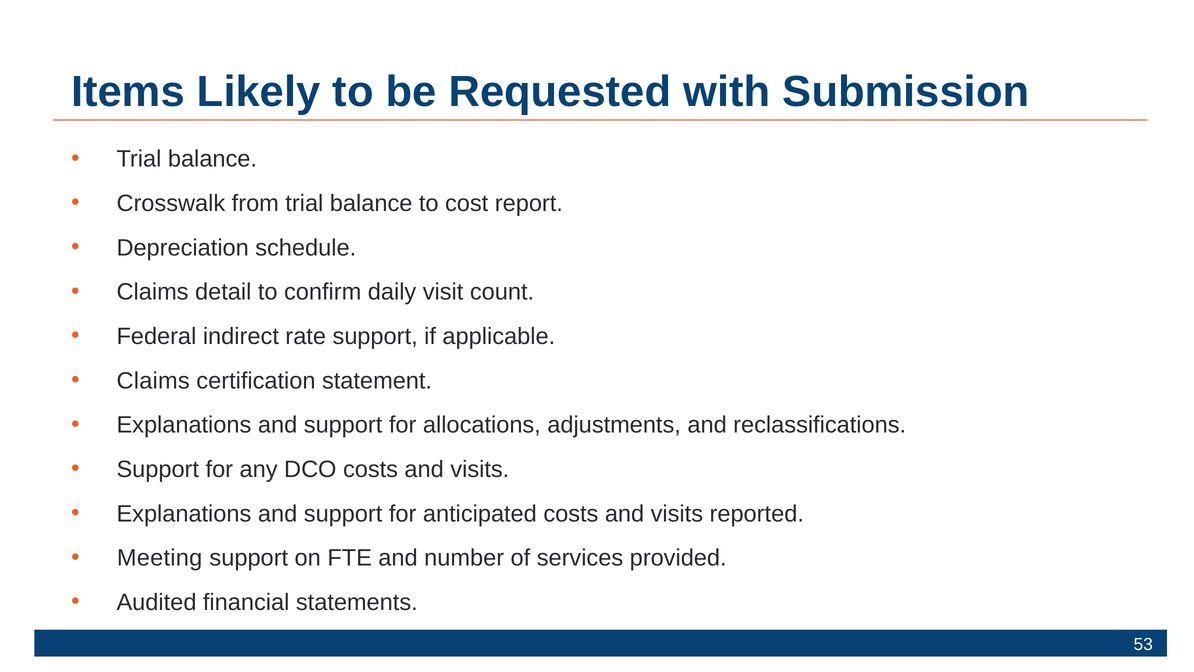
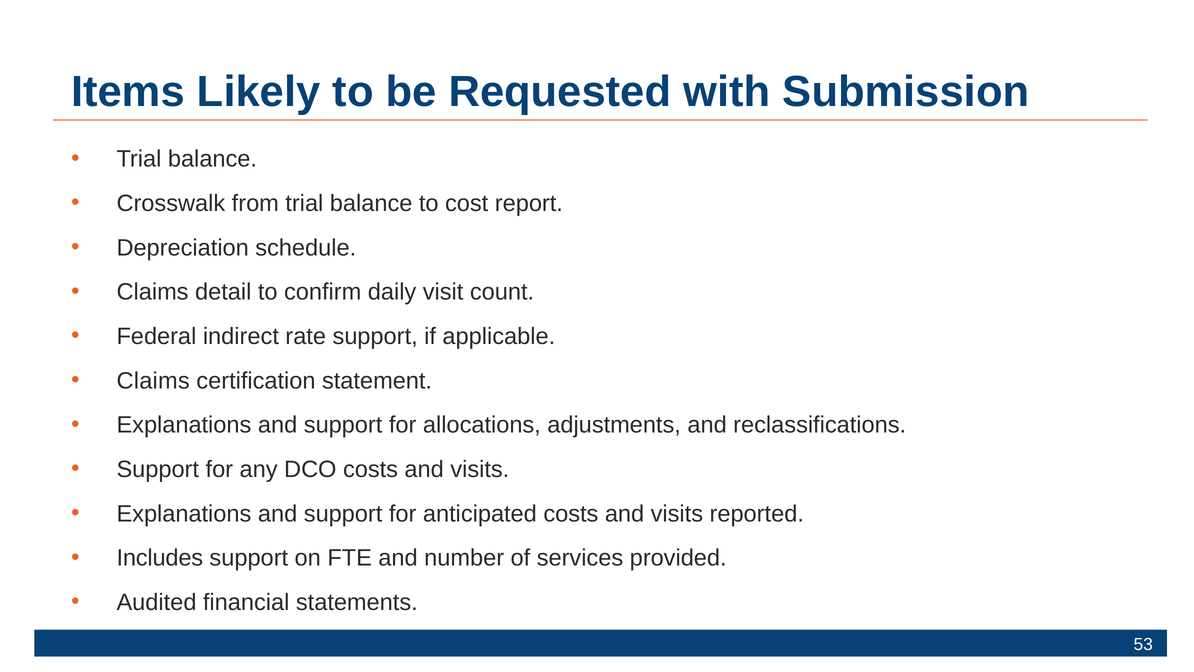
Meeting: Meeting -> Includes (160, 558)
